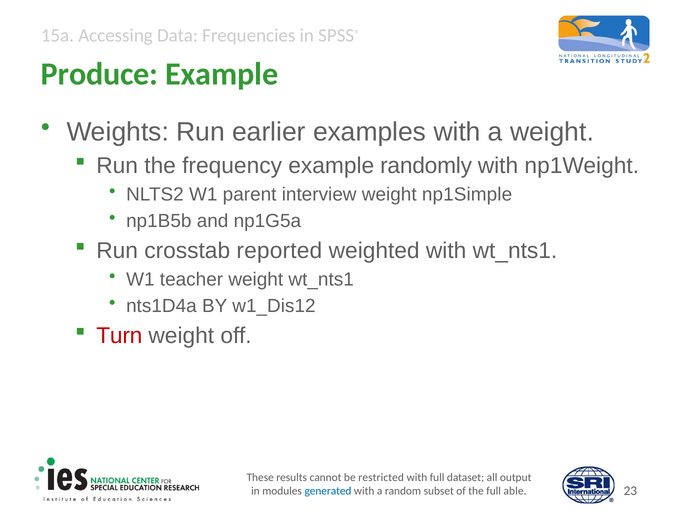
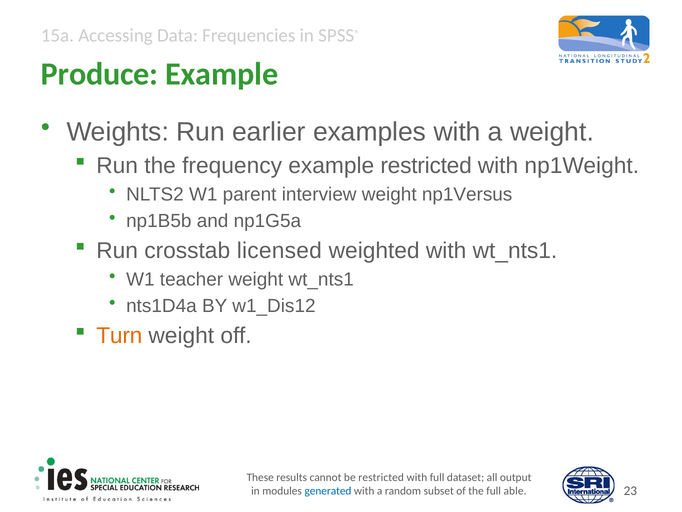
example randomly: randomly -> restricted (426, 166)
np1Simple: np1Simple -> np1Versus (467, 194)
reported: reported -> licensed (279, 251)
Turn colour: red -> orange (119, 335)
